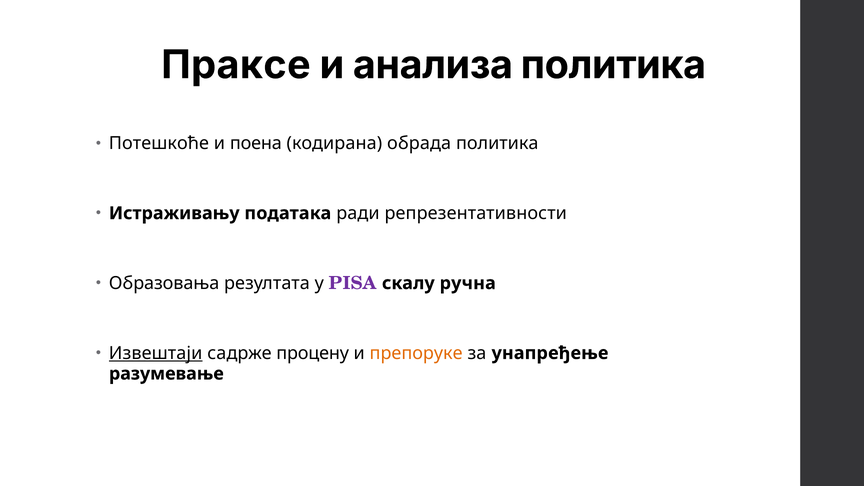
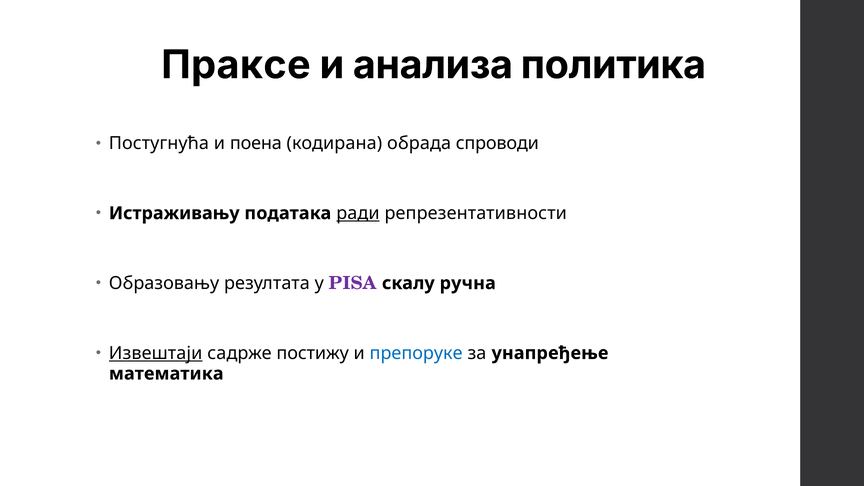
Потешкоће: Потешкоће -> Постугнућа (159, 143)
обрада политика: политика -> спроводи (497, 143)
ради underline: none -> present (358, 213)
Образовања: Образовања -> Образовању (164, 283)
процену: процену -> постижу (313, 353)
препоруке colour: orange -> blue (416, 353)
разумевање: разумевање -> математика (166, 374)
